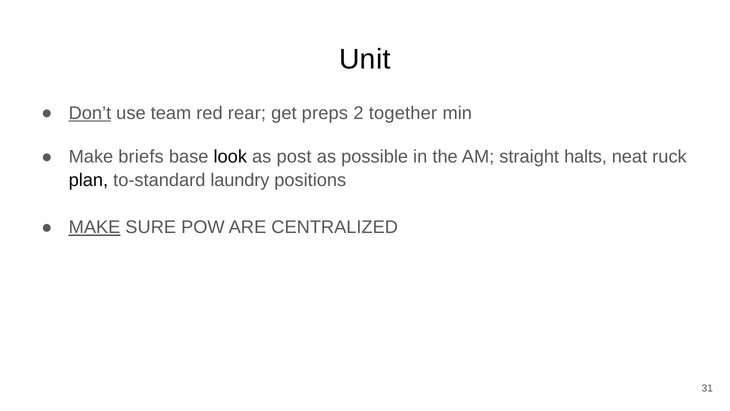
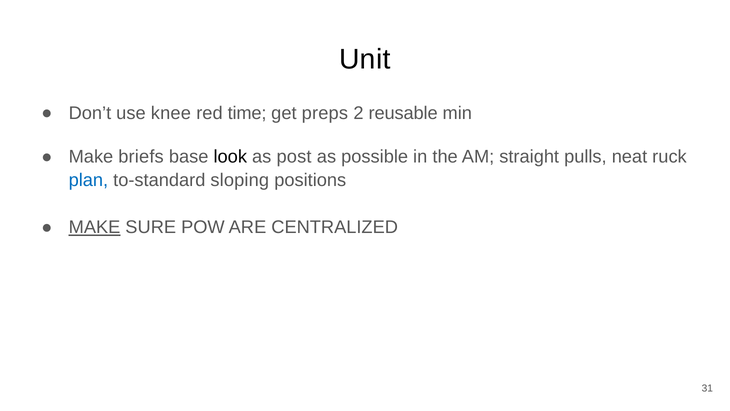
Don’t underline: present -> none (90, 113)
team: team -> knee (171, 113)
rear: rear -> time (247, 113)
together: together -> reusable (403, 113)
halts: halts -> pulls (585, 157)
plan colour: black -> blue (88, 180)
laundry: laundry -> sloping (240, 180)
